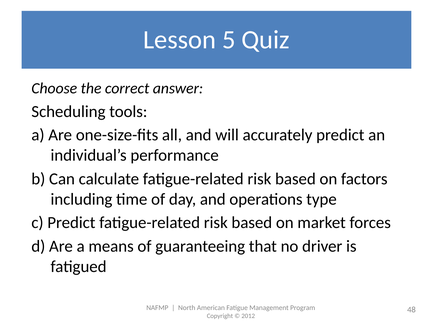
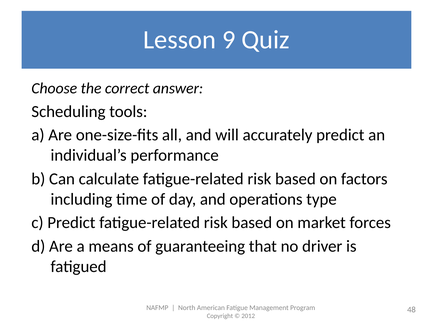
5: 5 -> 9 (229, 40)
